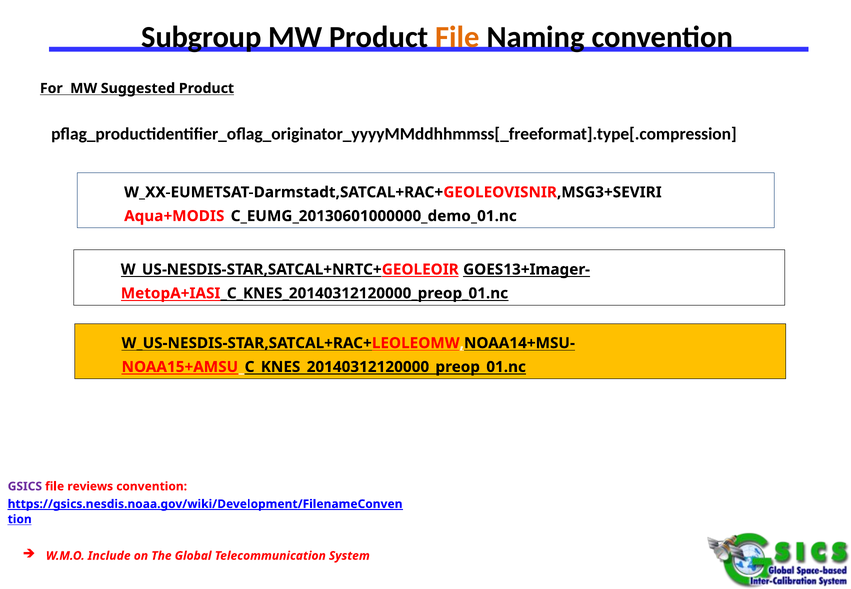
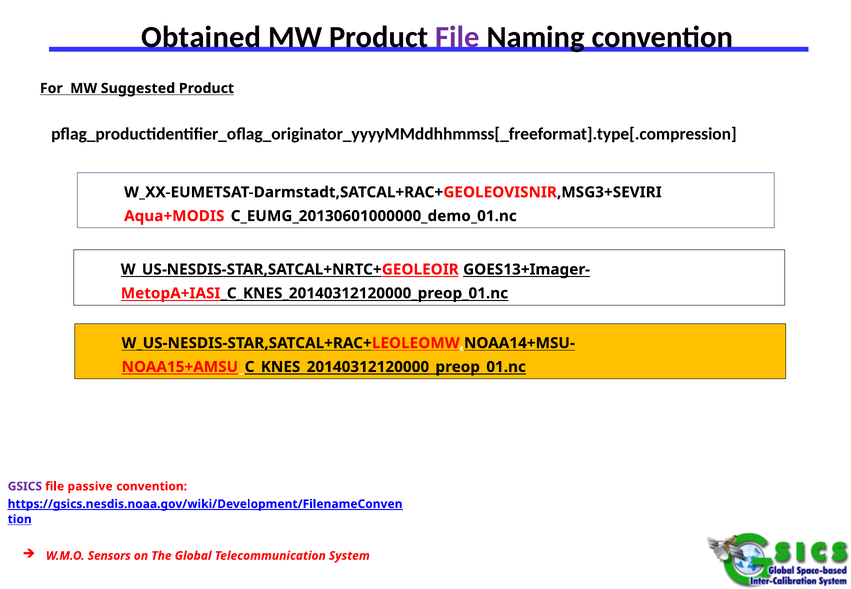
Subgroup: Subgroup -> Obtained (201, 37)
File colour: orange -> purple (458, 37)
reviews: reviews -> passive (90, 487)
Include: Include -> Sensors (109, 556)
